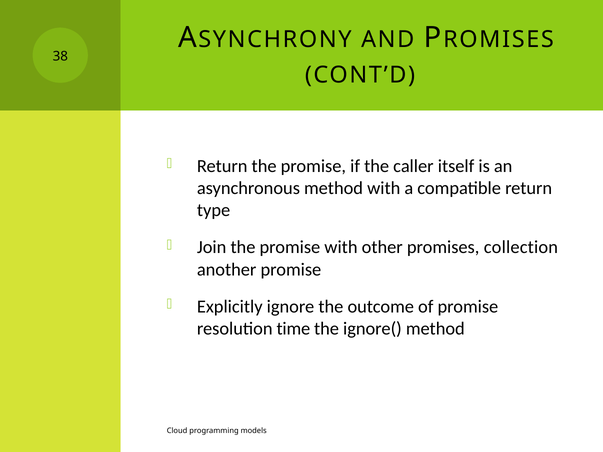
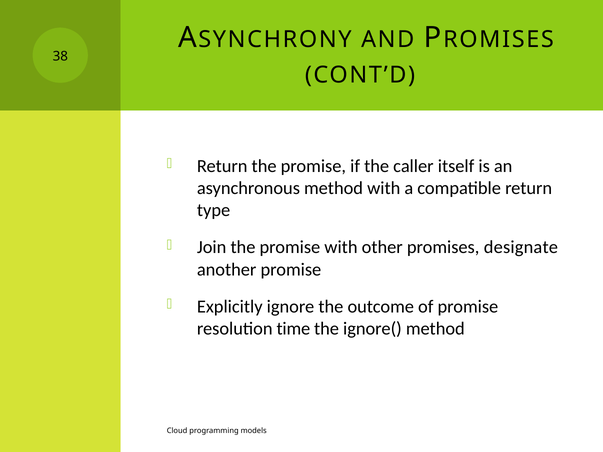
collection: collection -> designate (521, 247)
